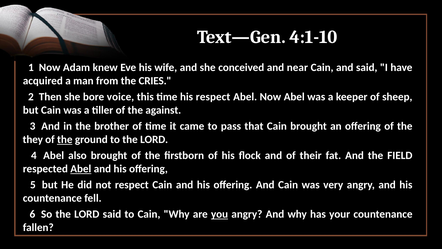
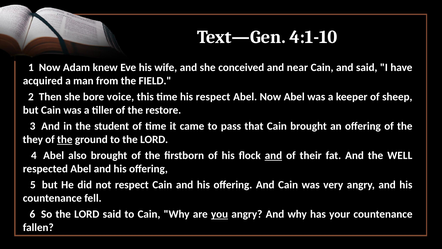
CRIES: CRIES -> FIELD (155, 81)
against: against -> restore (163, 110)
brother: brother -> student (112, 126)
and underline: none -> present (273, 155)
FIELD: FIELD -> WELL (400, 155)
Abel underline: present -> none (81, 169)
